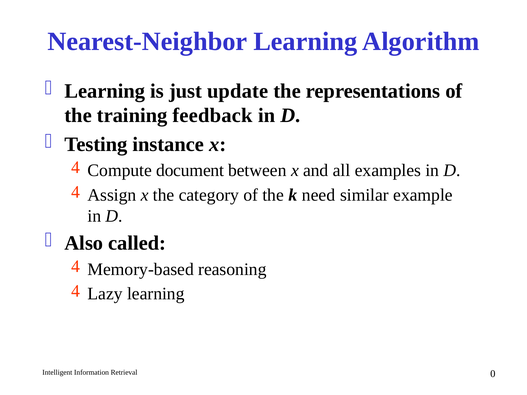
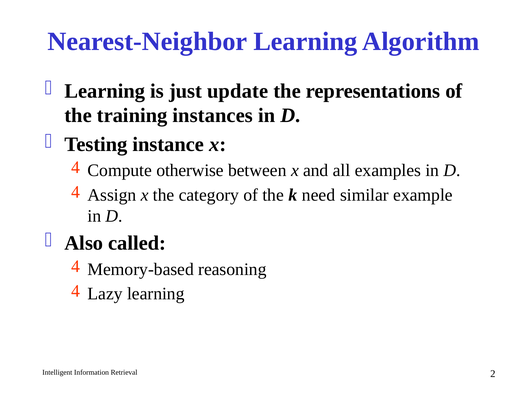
feedback: feedback -> instances (213, 116)
document: document -> otherwise (190, 170)
0: 0 -> 2 (493, 374)
